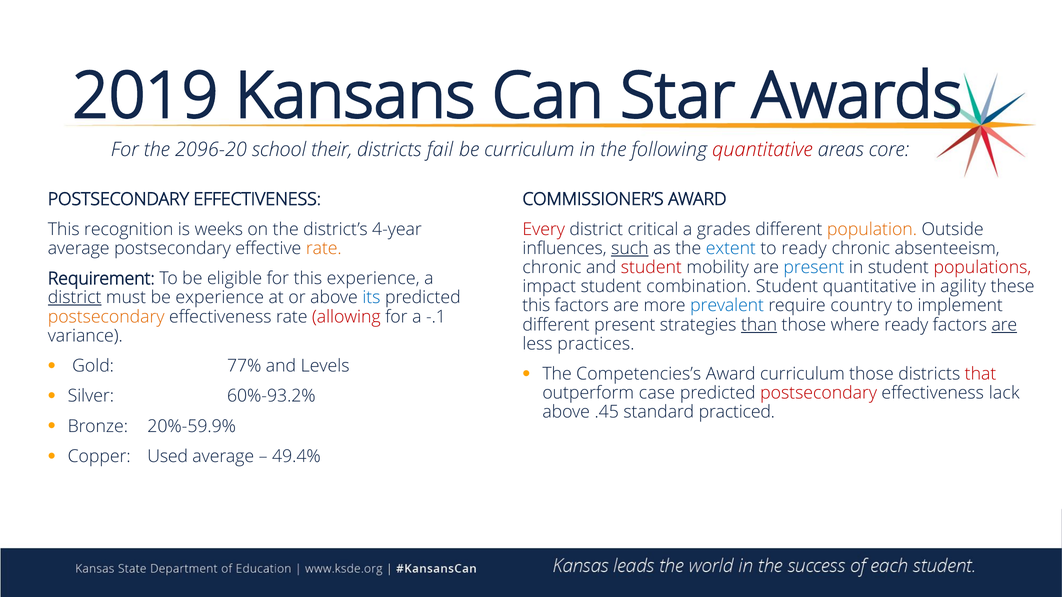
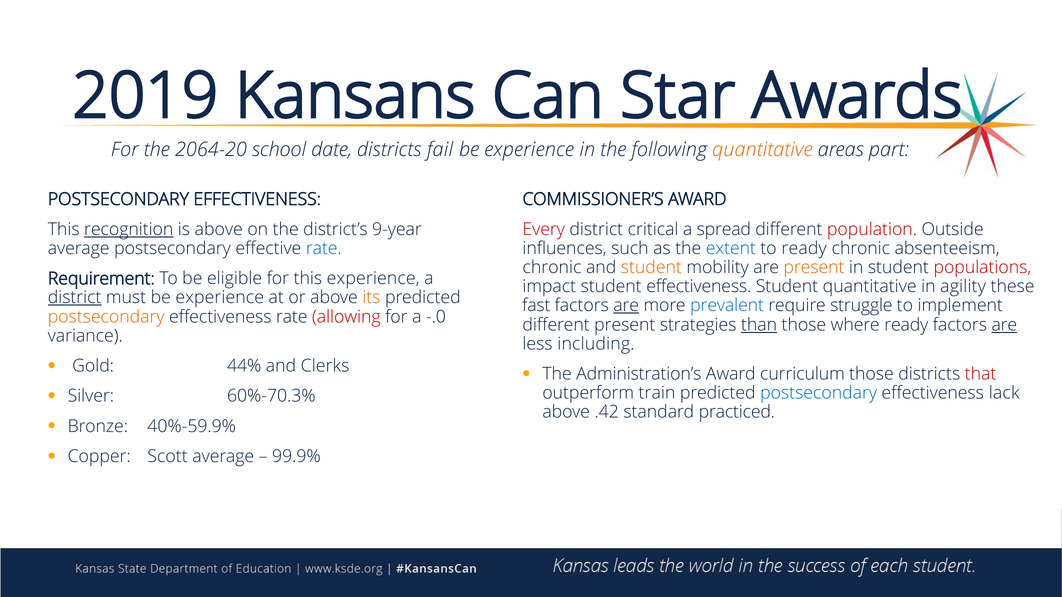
2096-20: 2096-20 -> 2064-20 (211, 150)
their: their -> date (332, 150)
curriculum: curriculum -> experience (529, 150)
quantitative colour: red -> orange (762, 150)
core: core -> part (889, 150)
grades: grades -> spread (724, 229)
population colour: orange -> red (872, 229)
recognition underline: none -> present (129, 229)
is weeks: weeks -> above (219, 229)
4-year: 4-year -> 9-year (397, 229)
rate colour: orange -> blue (324, 249)
such underline: present -> none (630, 249)
student colour: red -> orange (651, 268)
present colour: blue -> orange (814, 268)
student combination: combination -> effectiveness (699, 287)
its colour: blue -> orange (371, 298)
this: this -> fast (536, 306)
are underline: none -> present (626, 306)
country: country -> struggle (861, 306)
-.1: -.1 -> -.0 (436, 317)
practices: practices -> including (596, 344)
77%: 77% -> 44% (244, 366)
Levels: Levels -> Clerks (325, 366)
Competencies’s: Competencies’s -> Administration’s (639, 374)
60%-93.2%: 60%-93.2% -> 60%-70.3% (271, 396)
case: case -> train (657, 393)
postsecondary colour: red -> blue (819, 393)
.45: .45 -> .42 (607, 412)
20%-59.9%: 20%-59.9% -> 40%-59.9% (192, 426)
Used: Used -> Scott (168, 457)
49.4%: 49.4% -> 99.9% (296, 457)
